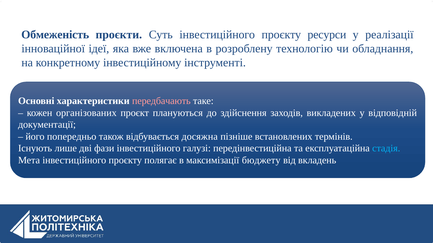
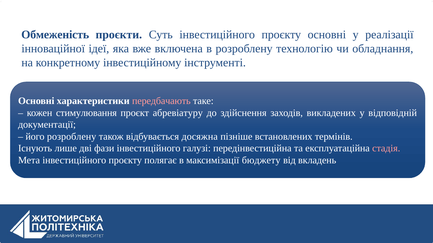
проєкту ресурси: ресурси -> основні (327, 35)
організованих: організованих -> стимулювання (86, 113)
плануються: плануються -> абревіатуру (178, 113)
його попередньо: попередньо -> розроблену (72, 137)
стадія colour: light blue -> pink (386, 149)
